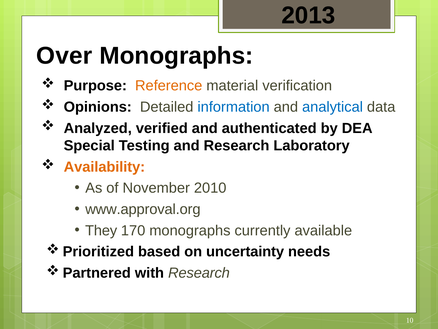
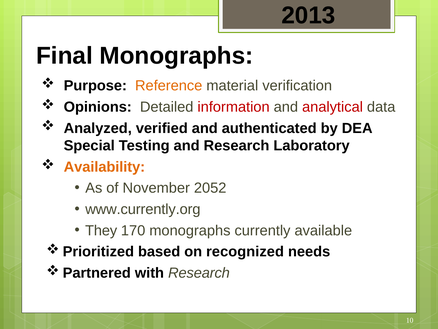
Over: Over -> Final (64, 56)
information colour: blue -> red (234, 107)
analytical colour: blue -> red (333, 107)
2010: 2010 -> 2052 (210, 188)
www.approval.org: www.approval.org -> www.currently.org (143, 209)
uncertainty: uncertainty -> recognized (245, 251)
